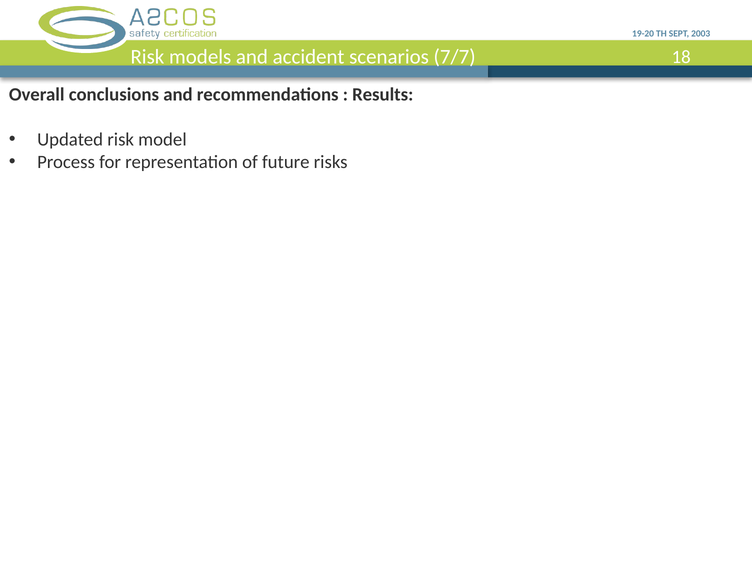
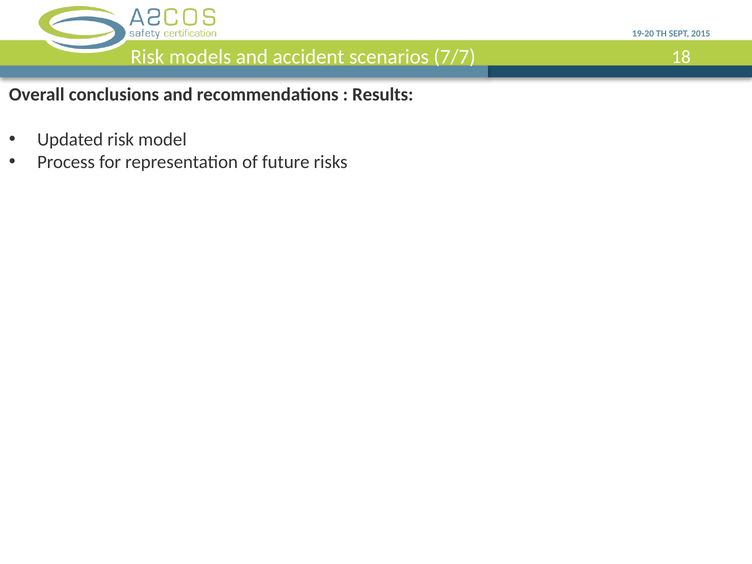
2003: 2003 -> 2015 (701, 34)
